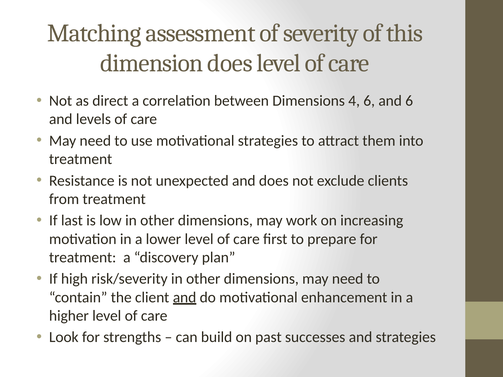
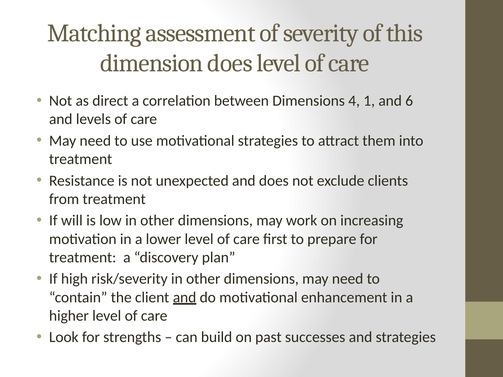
4 6: 6 -> 1 (369, 101)
last: last -> will (72, 221)
